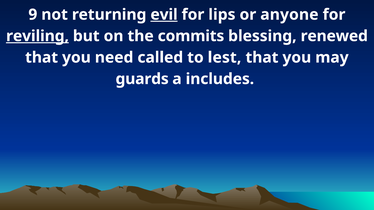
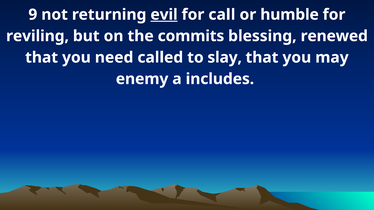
lips: lips -> call (222, 15)
anyone: anyone -> humble (290, 15)
reviling underline: present -> none (37, 36)
lest: lest -> slay (225, 58)
guards: guards -> enemy (142, 79)
